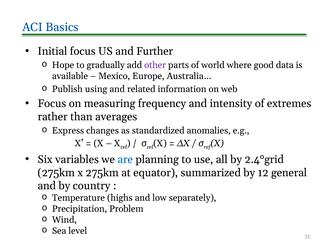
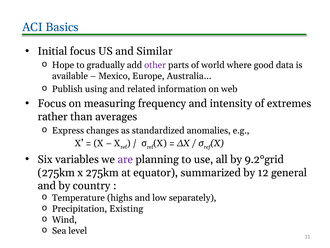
Further: Further -> Similar (154, 51)
are colour: blue -> purple (125, 159)
2.4°grid: 2.4°grid -> 9.2°grid (264, 159)
Problem: Problem -> Existing (126, 208)
